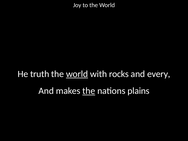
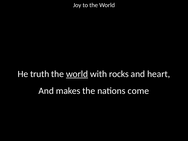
every: every -> heart (159, 74)
the underline: present -> none (89, 91)
plains: plains -> come (138, 91)
